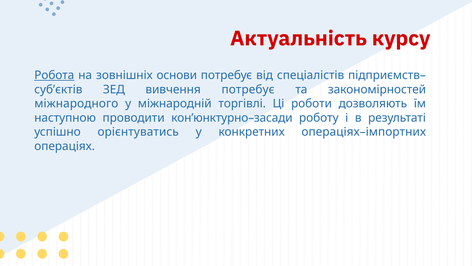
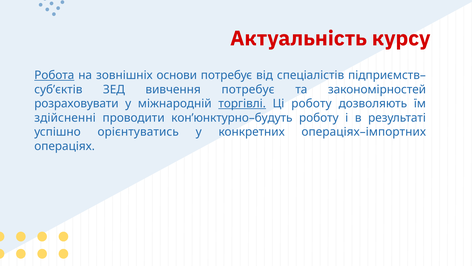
міжнародного: міжнародного -> розраховувати (76, 103)
торгівлі underline: none -> present (242, 103)
Ці роботи: роботи -> роботу (311, 103)
наступною: наступною -> здійсненні (65, 118)
кон’юнктурно–засади: кон’юнктурно–засади -> кон’юнктурно–будуть (232, 118)
